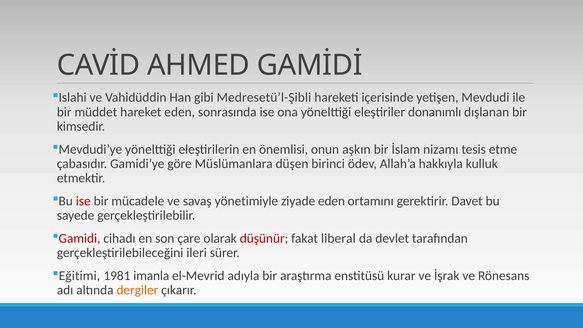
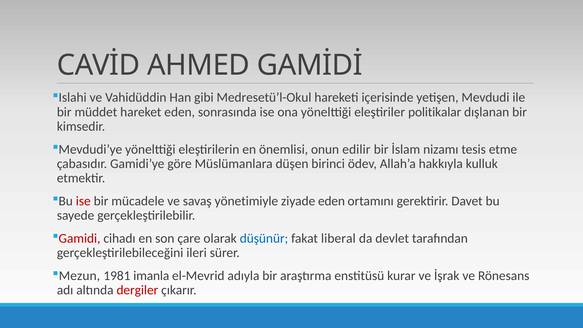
Medresetü’l-Şibli: Medresetü’l-Şibli -> Medresetü’l-Okul (264, 98)
donanımlı: donanımlı -> politikalar (435, 112)
aşkın: aşkın -> edilir (356, 149)
düşünür colour: red -> blue (264, 238)
Eğitimi: Eğitimi -> Mezun (79, 276)
dergiler colour: orange -> red (137, 290)
